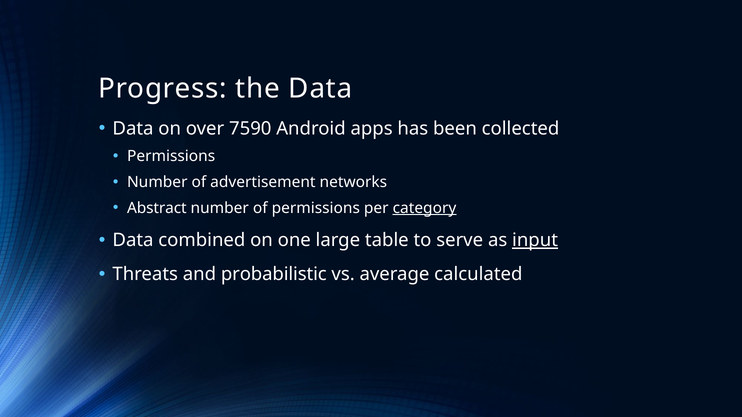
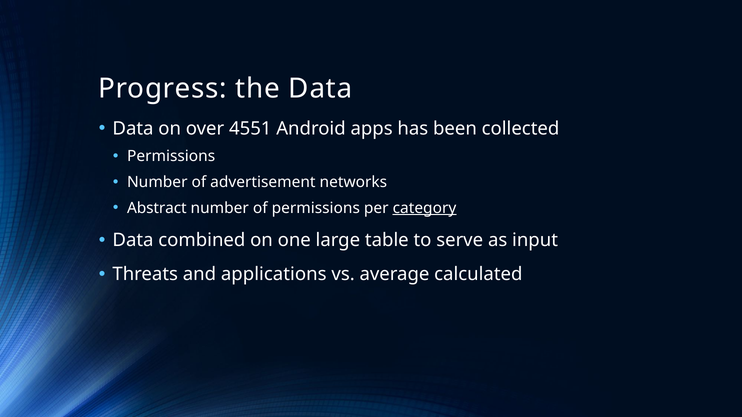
7590: 7590 -> 4551 (250, 129)
input underline: present -> none (535, 241)
probabilistic: probabilistic -> applications (274, 274)
